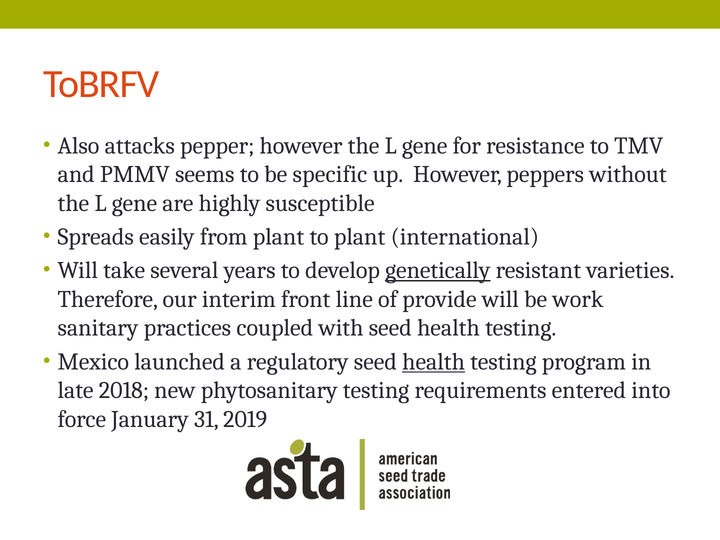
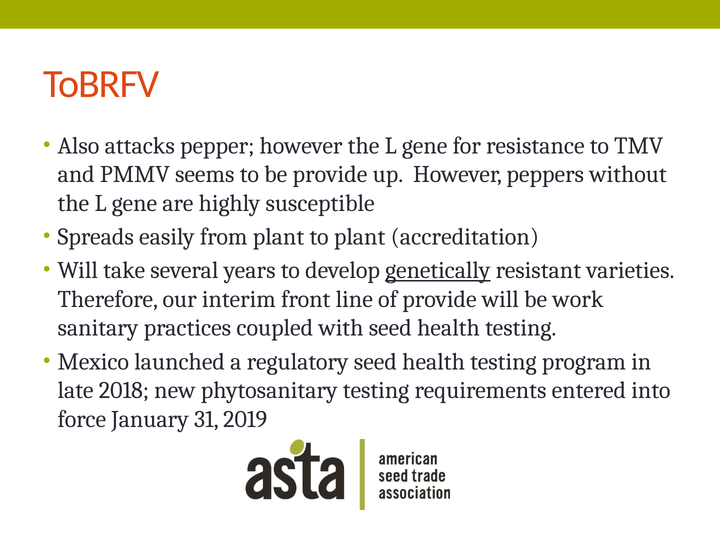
be specific: specific -> provide (330, 174)
international: international -> accreditation (465, 237)
health underline: present -> none (434, 362)
